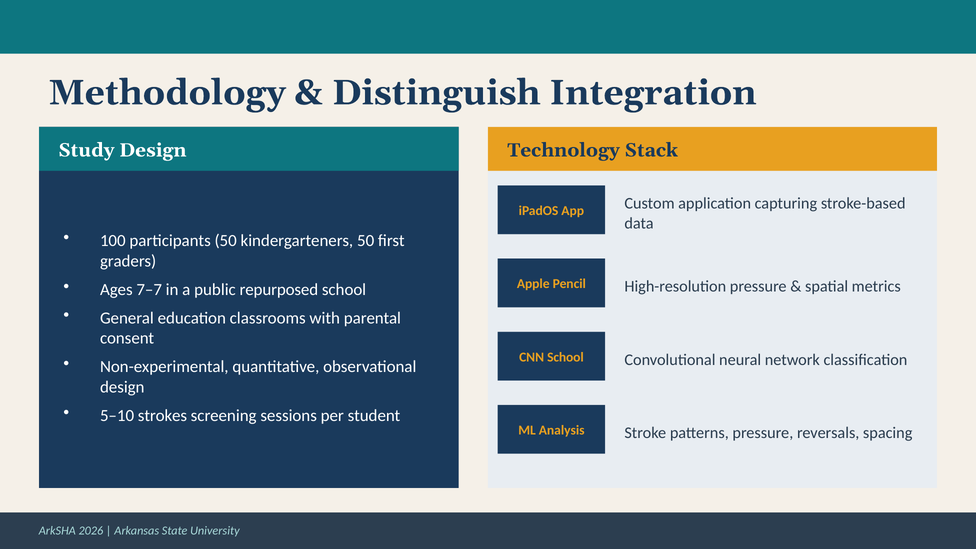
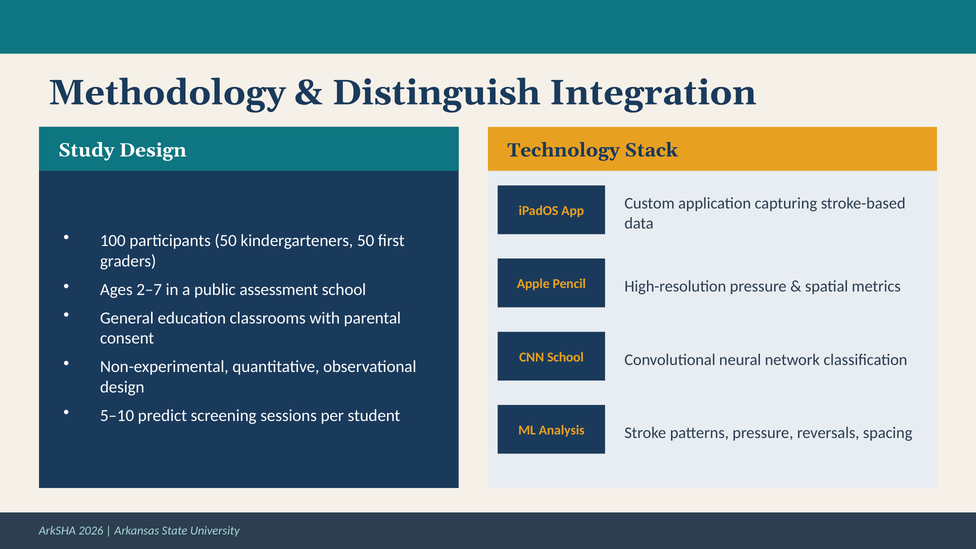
7–7: 7–7 -> 2–7 (149, 289)
repurposed: repurposed -> assessment (279, 289)
strokes: strokes -> predict (162, 416)
